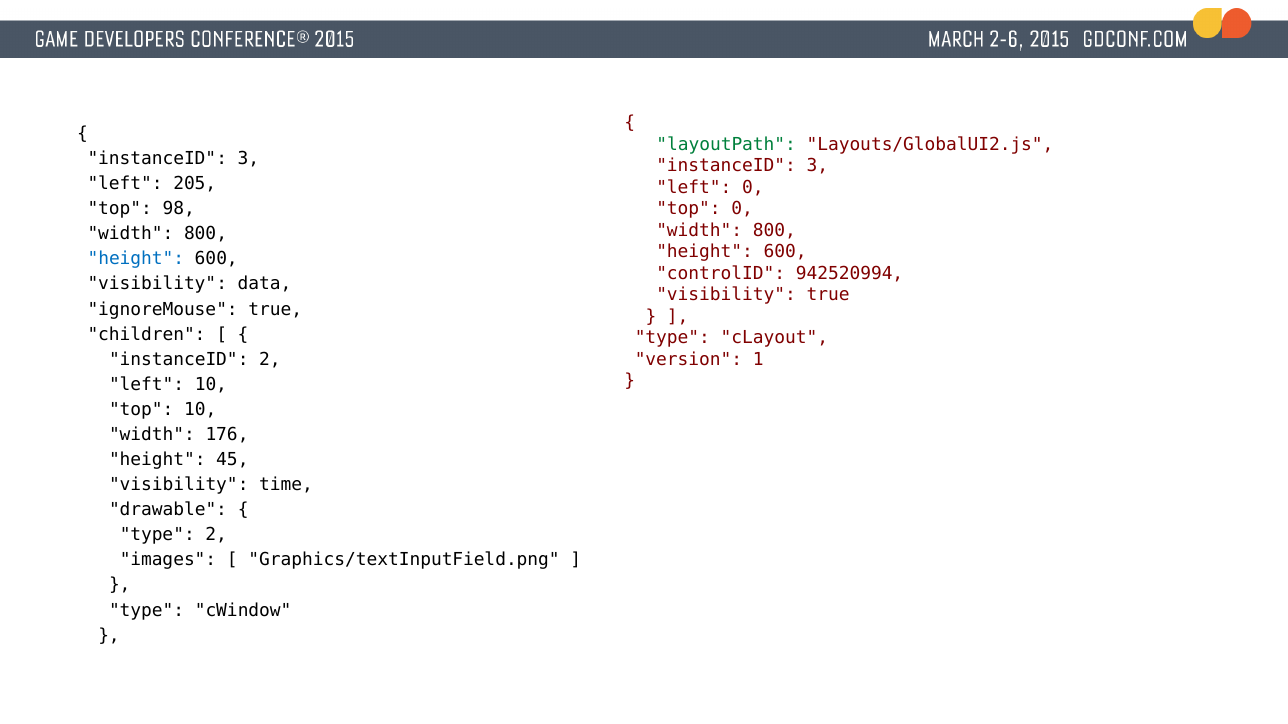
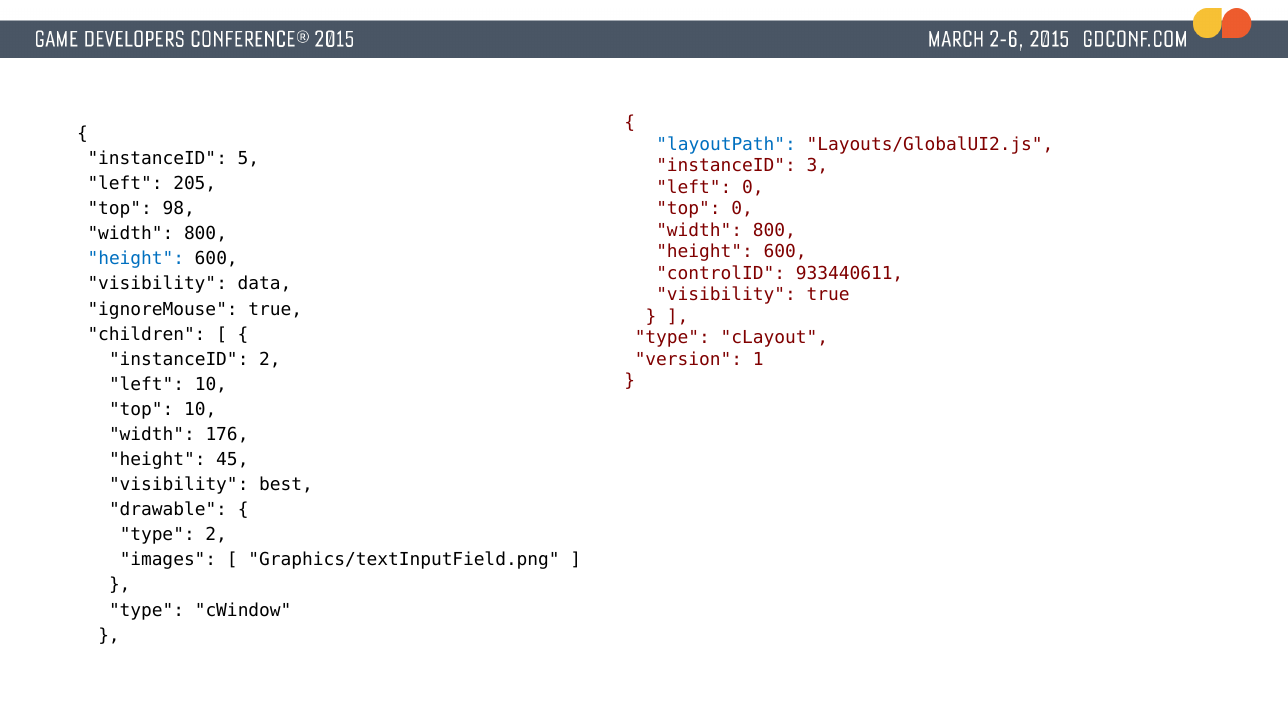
layoutPath colour: green -> blue (726, 144)
3: 3 -> 5 (248, 159)
942520994: 942520994 -> 933440611 (850, 273)
time: time -> best (286, 485)
